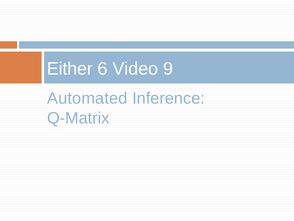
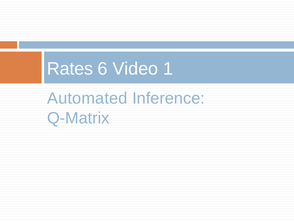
Either: Either -> Rates (70, 69)
9: 9 -> 1 (168, 69)
